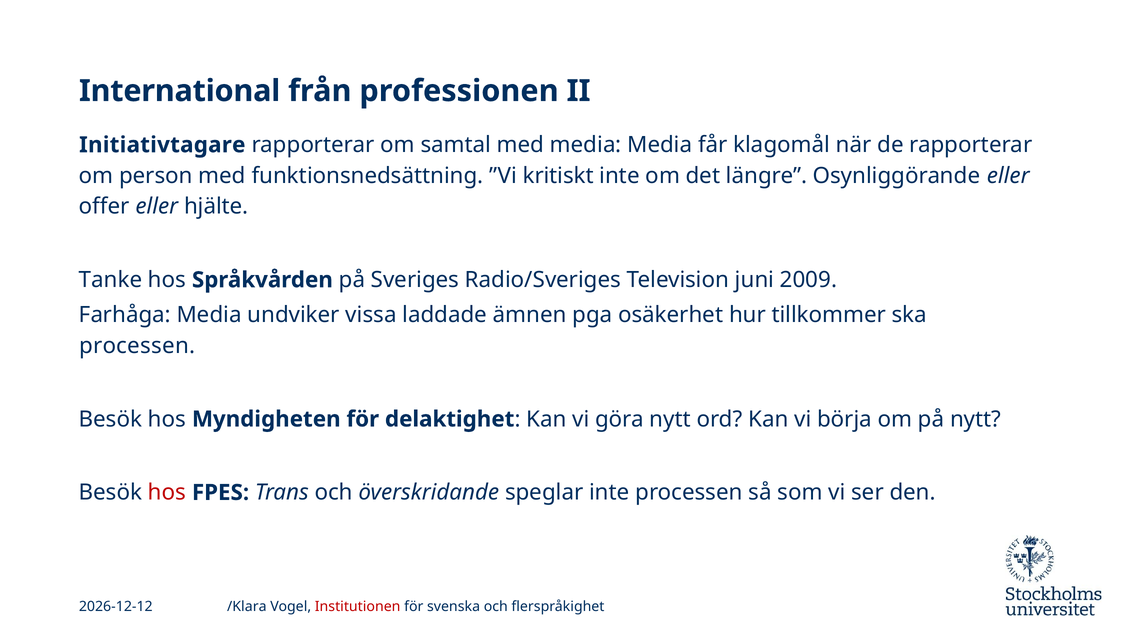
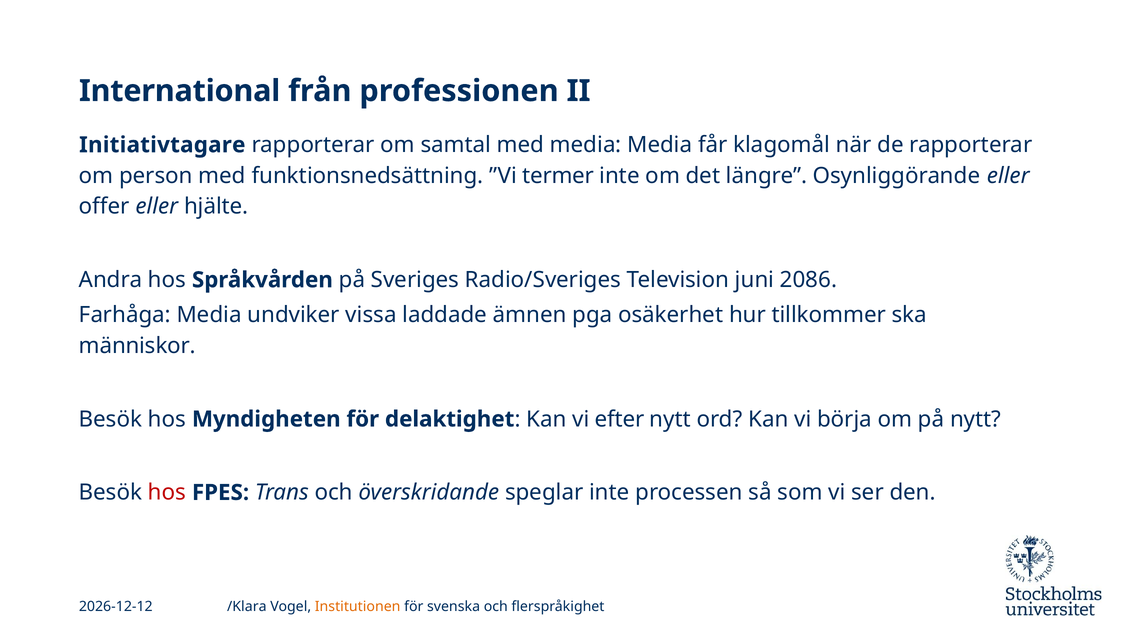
kritiskt: kritiskt -> termer (558, 176)
Tanke: Tanke -> Andra (111, 280)
2009: 2009 -> 2086 (808, 280)
processen: processen -> människor (137, 346)
göra: göra -> efter (620, 419)
Institutionen colour: red -> orange (358, 607)
